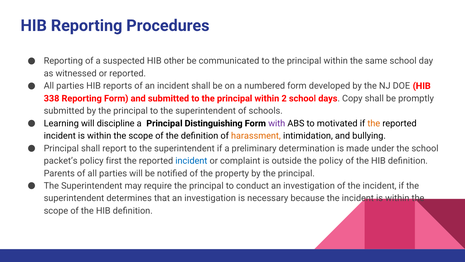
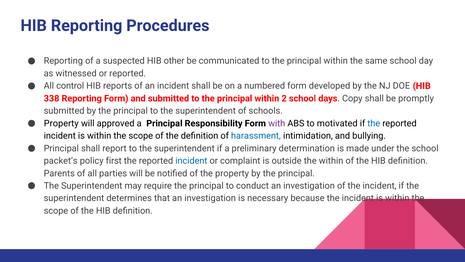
parties: parties -> control (70, 86)
Learning: Learning -> Property (61, 123)
discipline: discipline -> approved (116, 123)
Distinguishing: Distinguishing -> Responsibility (214, 123)
the colour: orange -> blue (374, 123)
harassment colour: orange -> blue (256, 136)
the policy: policy -> within (331, 161)
